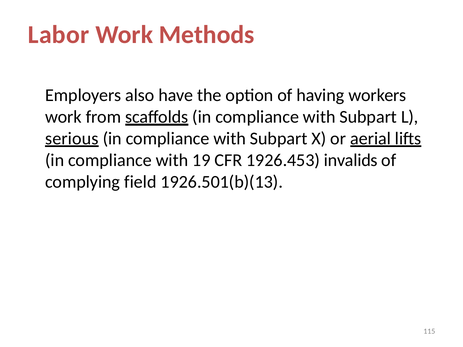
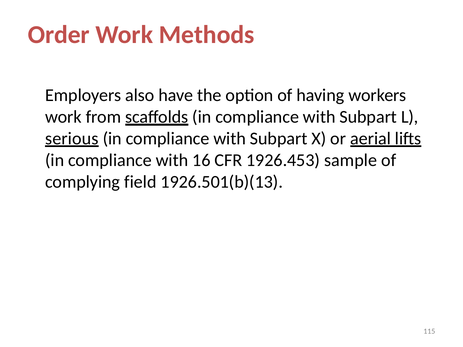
Labor: Labor -> Order (59, 35)
19: 19 -> 16 (201, 160)
invalids: invalids -> sample (351, 160)
